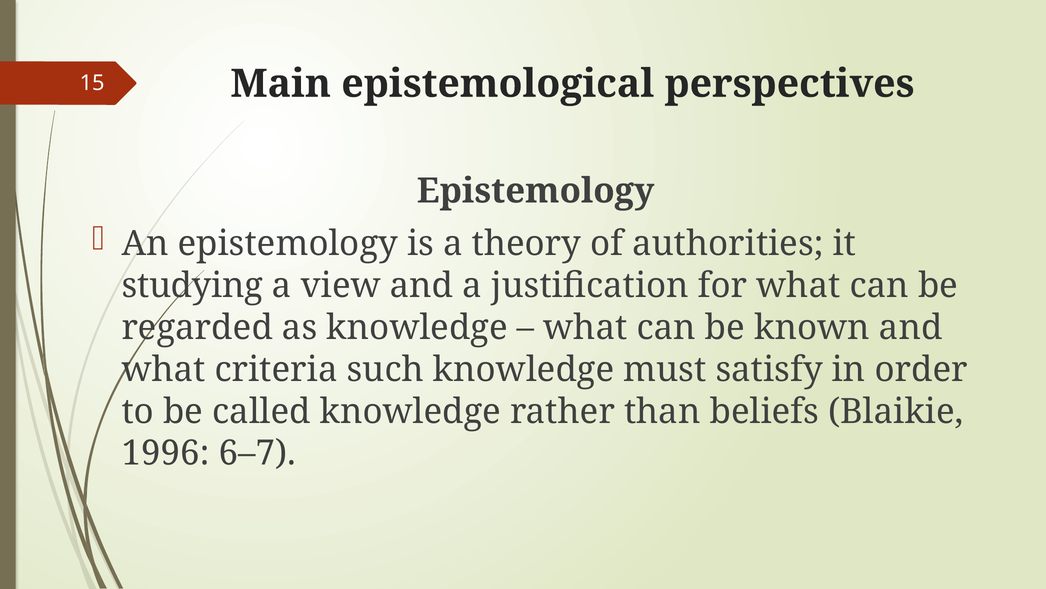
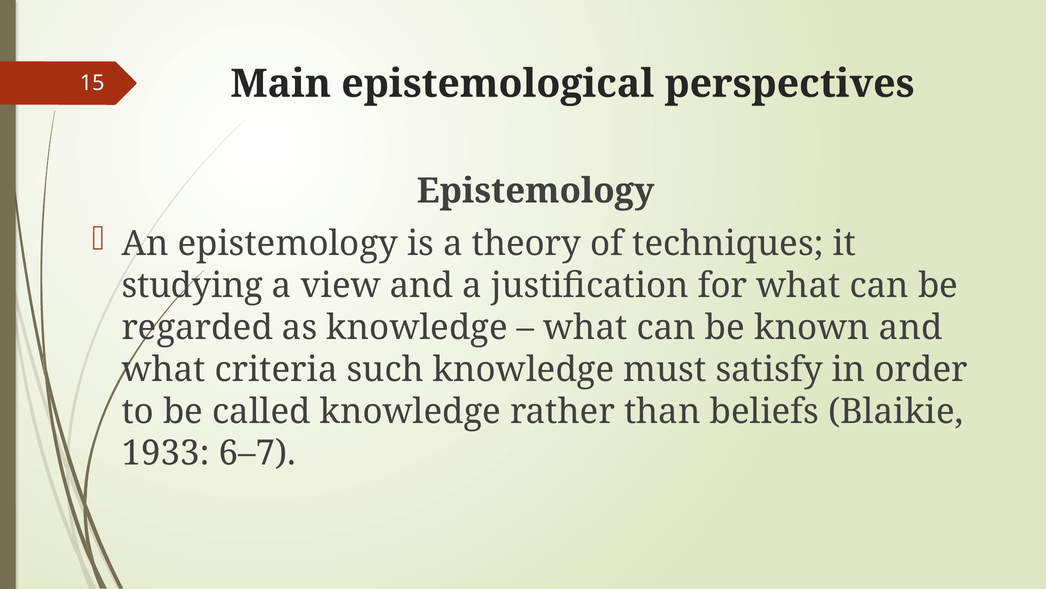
authorities: authorities -> techniques (728, 244)
1996: 1996 -> 1933 (166, 453)
